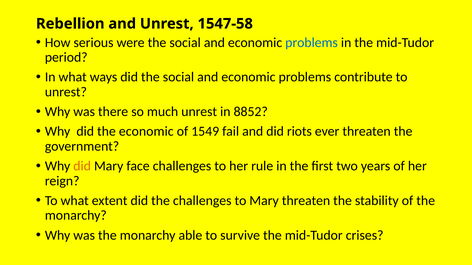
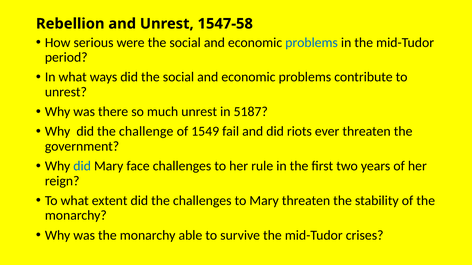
8852: 8852 -> 5187 (251, 112)
the economic: economic -> challenge (146, 132)
did colour: orange -> blue (82, 166)
